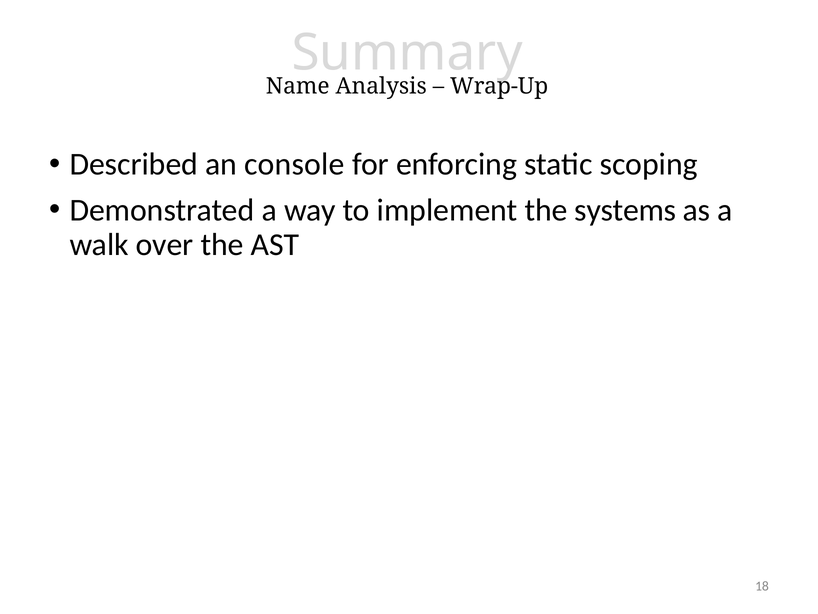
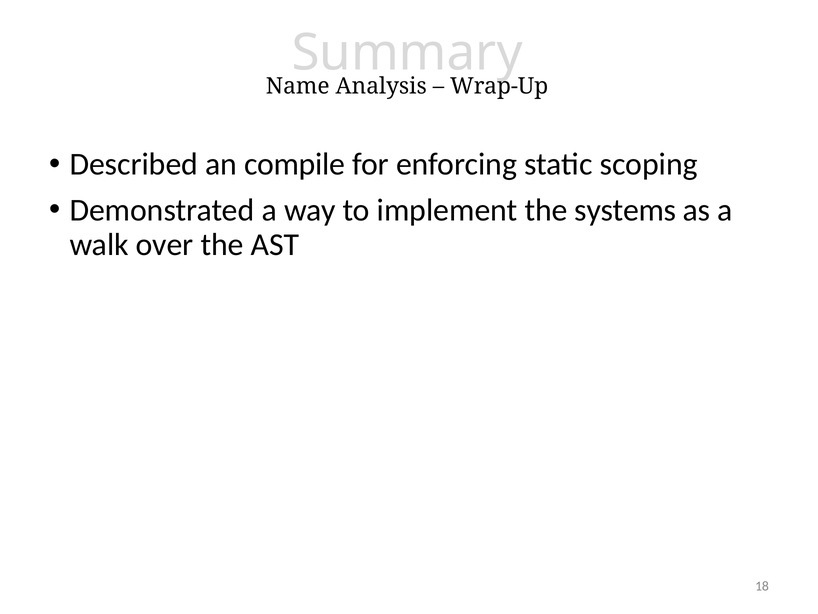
console: console -> compile (295, 164)
